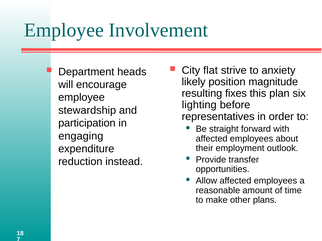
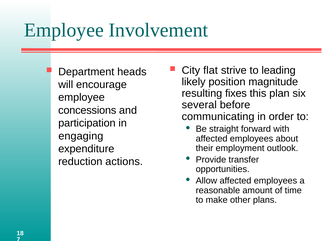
anxiety: anxiety -> leading (279, 70)
lighting: lighting -> several (199, 105)
stewardship: stewardship -> concessions (87, 111)
representatives: representatives -> communicating (218, 117)
instead: instead -> actions (124, 162)
